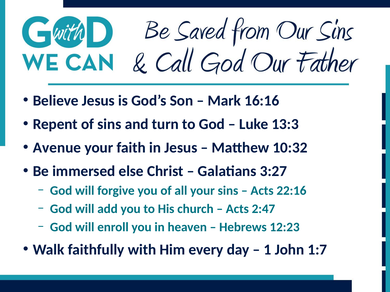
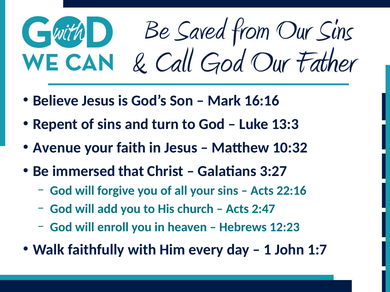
else: else -> that (131, 171)
